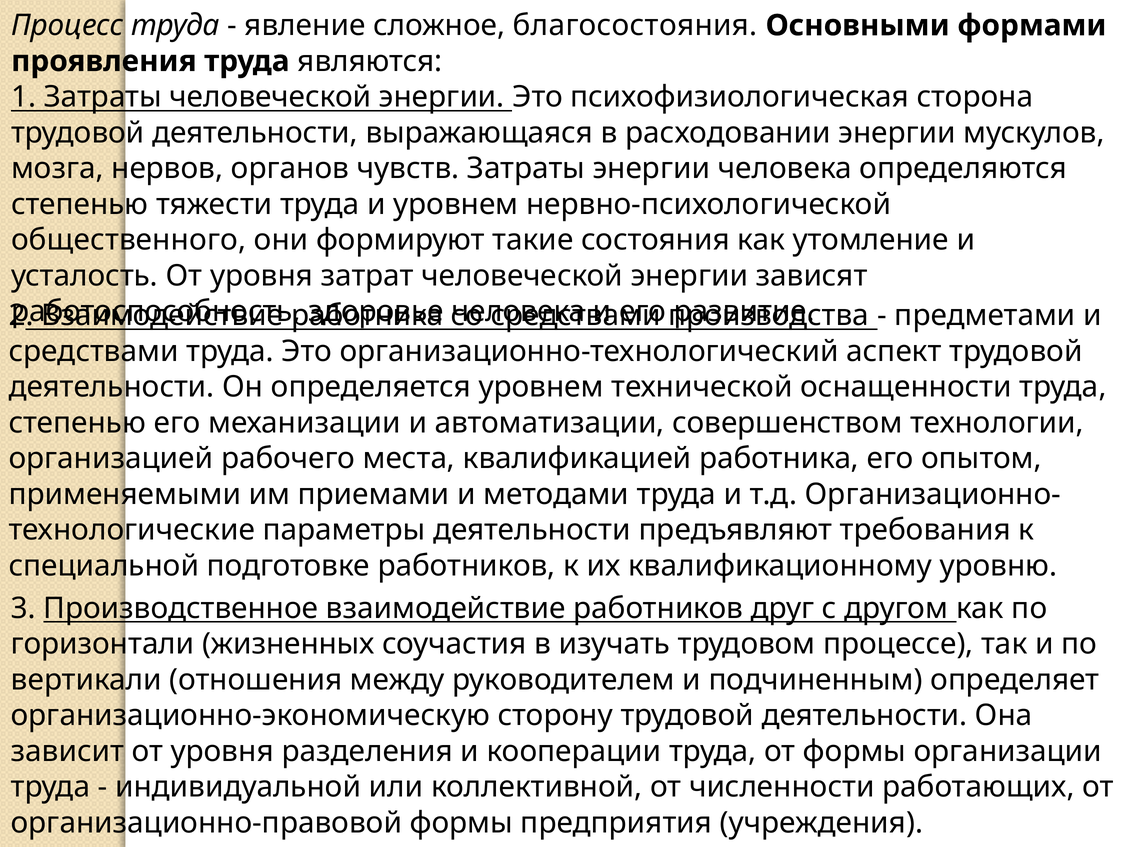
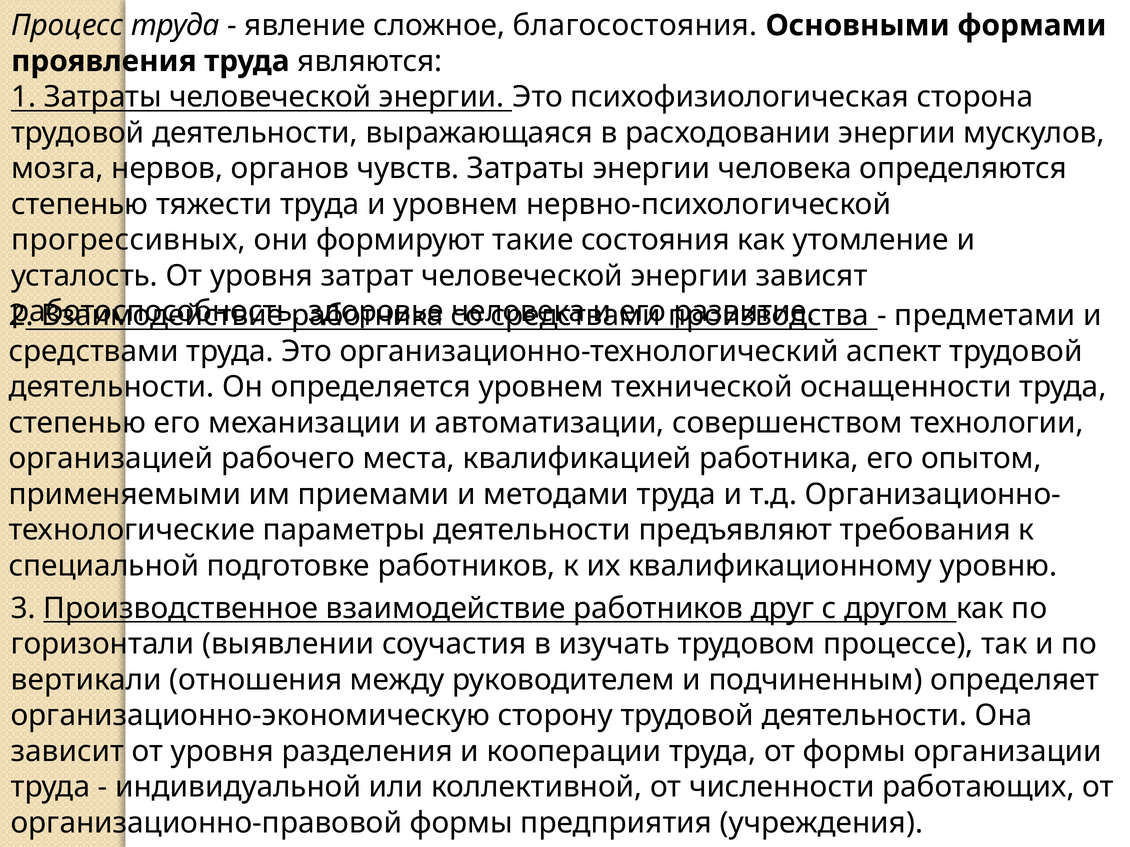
общественного: общественного -> прогрессивных (129, 240)
жизненных: жизненных -> выявлении (288, 644)
